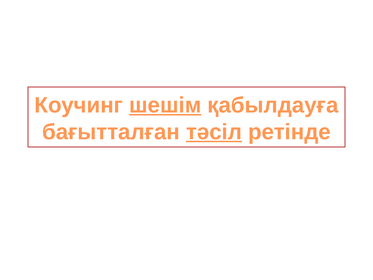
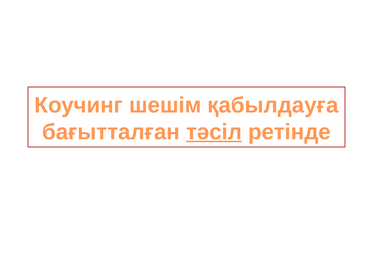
шешім underline: present -> none (165, 105)
